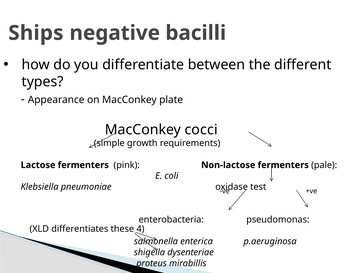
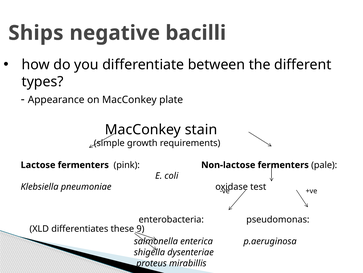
cocci: cocci -> stain (201, 129)
4: 4 -> 9 (140, 228)
